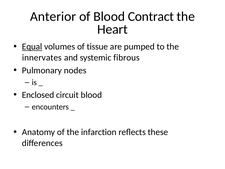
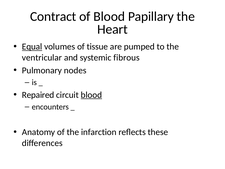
Anterior: Anterior -> Contract (53, 16)
Contract: Contract -> Papillary (151, 16)
innervates: innervates -> ventricular (42, 57)
Enclosed: Enclosed -> Repaired (38, 95)
blood underline: none -> present (91, 95)
